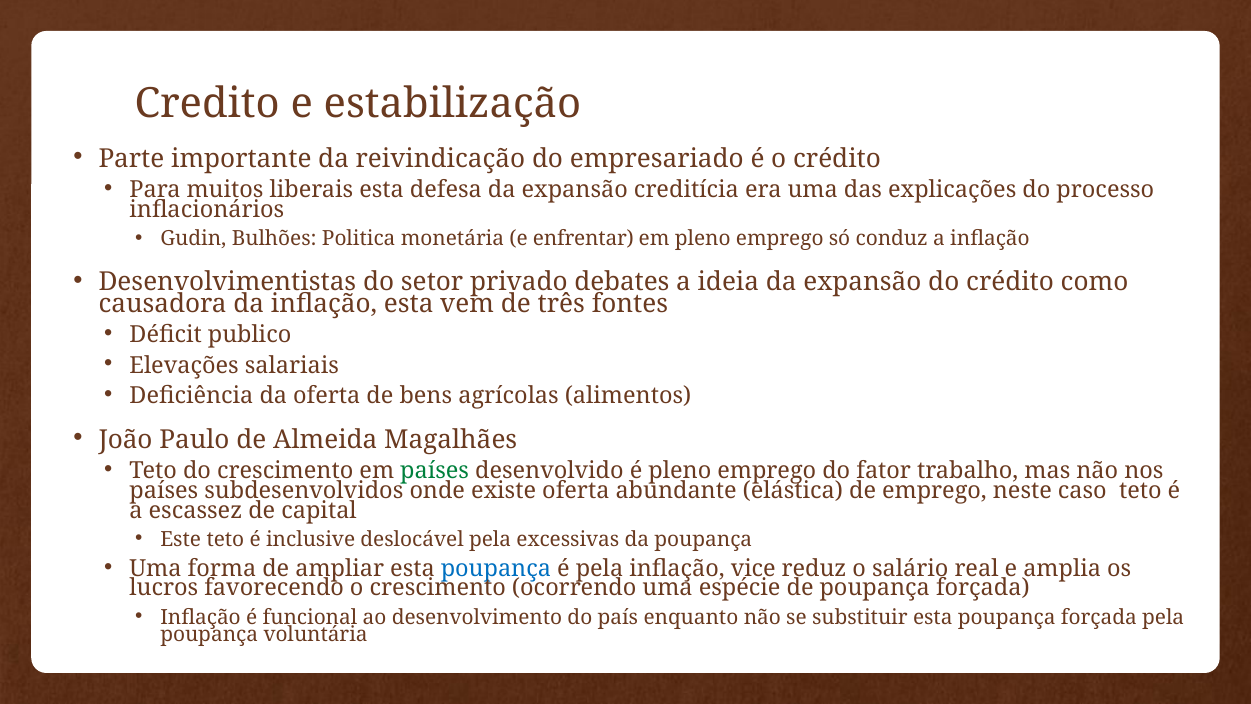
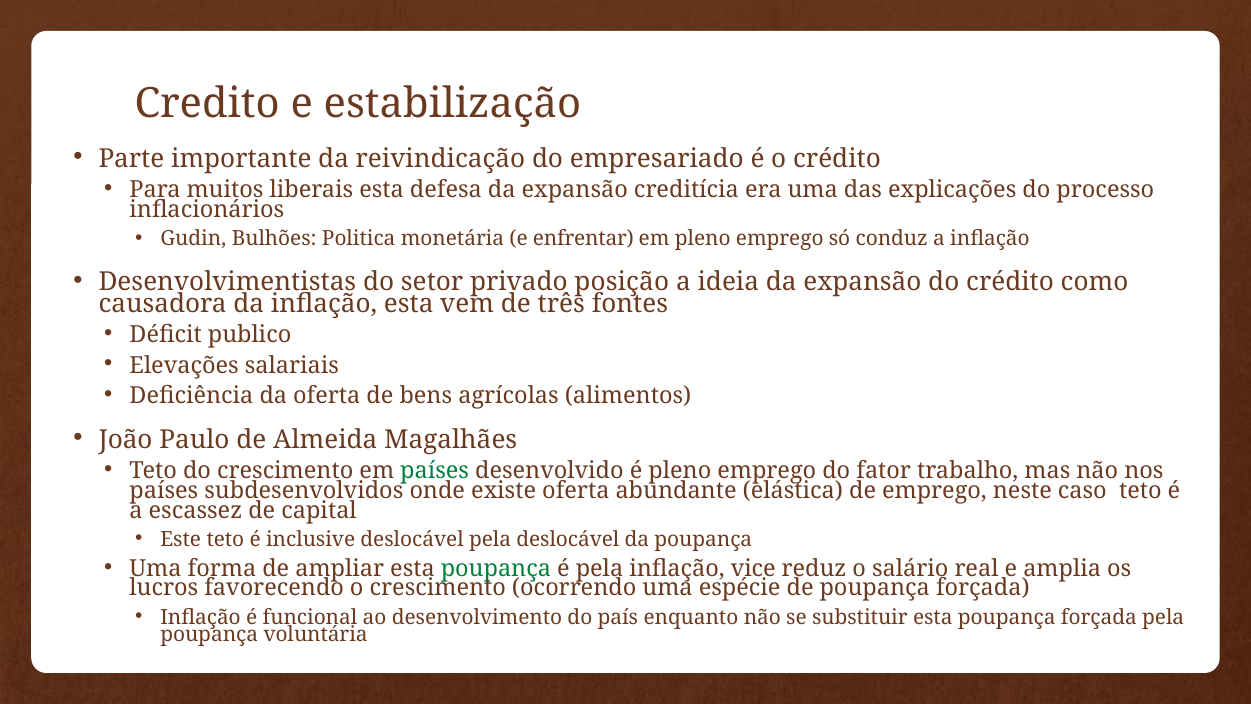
debates: debates -> posição (622, 282)
pela excessivas: excessivas -> deslocável (568, 539)
poupança colour: blue -> green (496, 568)
